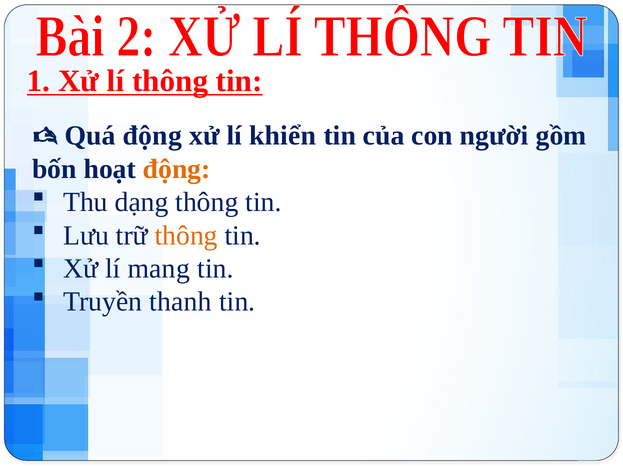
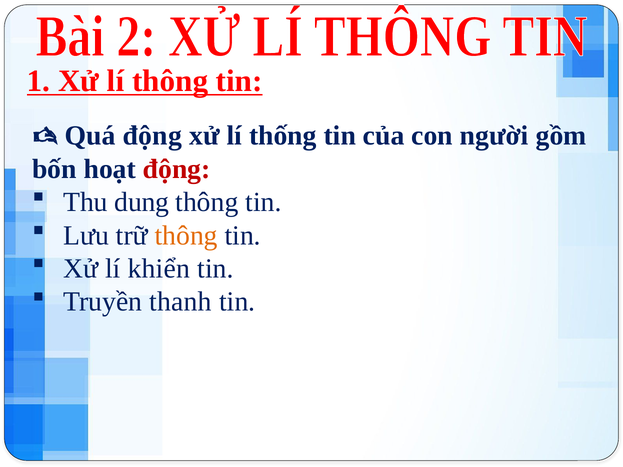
khiển: khiển -> thống (283, 136)
động colour: orange -> red (177, 169)
dạng: dạng -> dung (142, 202)
mang: mang -> khiển (159, 269)
